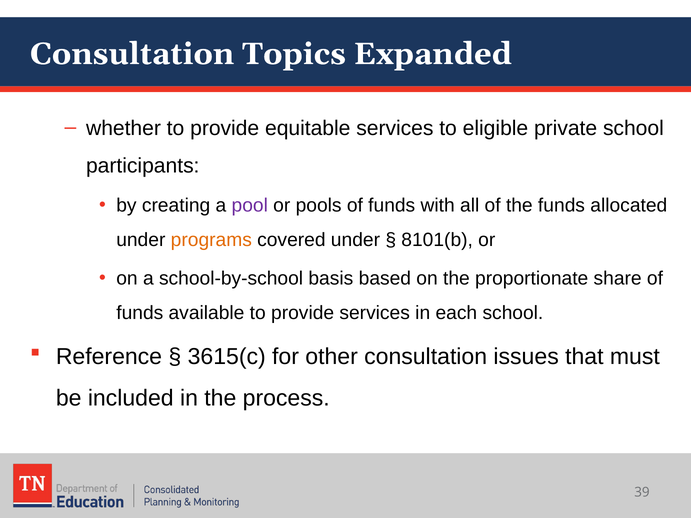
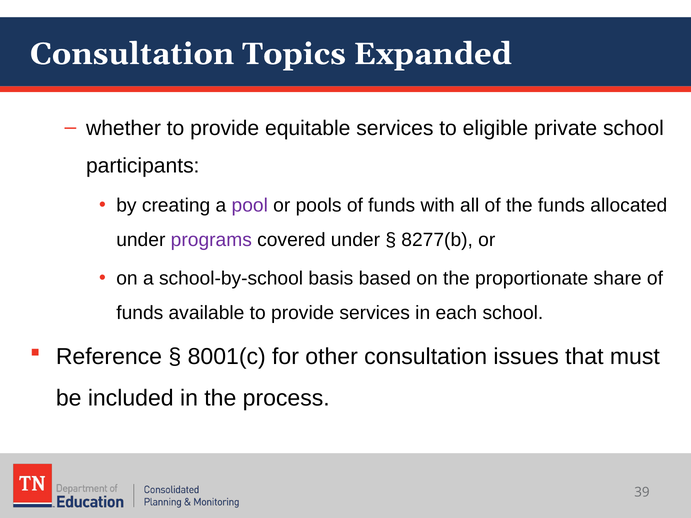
programs colour: orange -> purple (211, 240)
8101(b: 8101(b -> 8277(b (437, 240)
3615(c: 3615(c -> 8001(c (227, 357)
